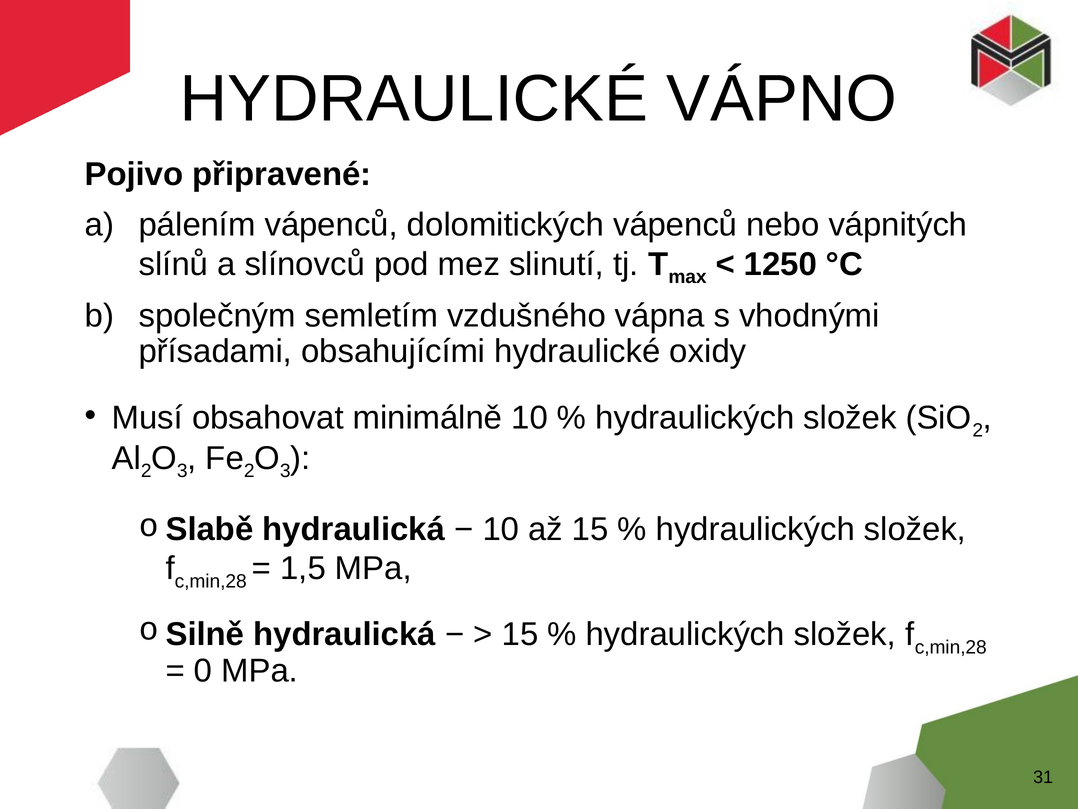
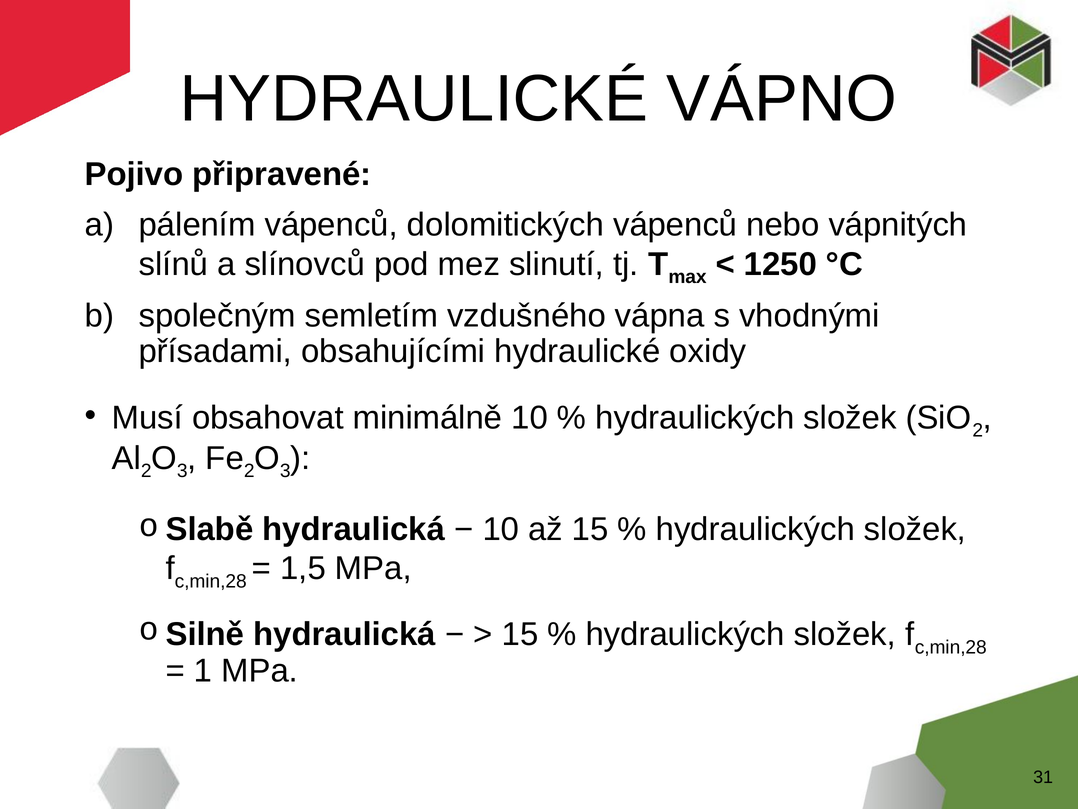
0: 0 -> 1 (203, 671)
